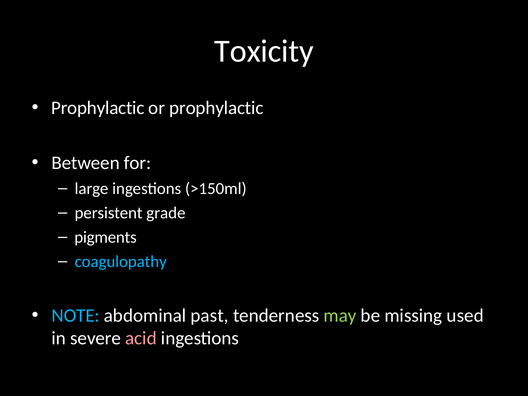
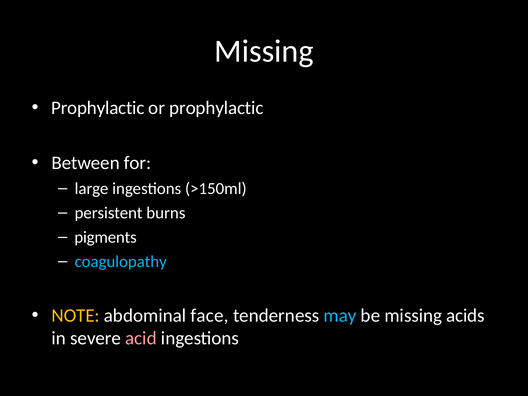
Toxicity: Toxicity -> Missing (264, 51)
grade: grade -> burns (166, 213)
NOTE colour: light blue -> yellow (76, 315)
past: past -> face (210, 315)
may colour: light green -> light blue (340, 315)
used: used -> acids (465, 315)
